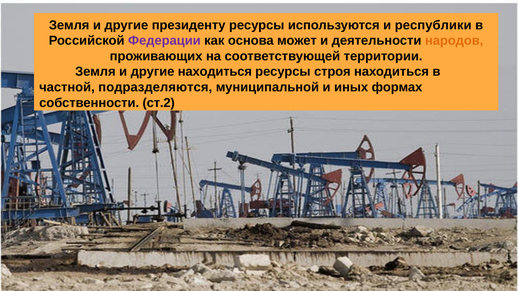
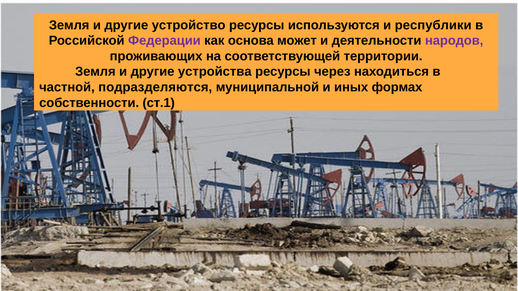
президенту: президенту -> устройство (189, 25)
народов colour: orange -> purple (454, 41)
другие находиться: находиться -> устройства (215, 72)
строя: строя -> через (332, 72)
ст.2: ст.2 -> ст.1 (159, 103)
